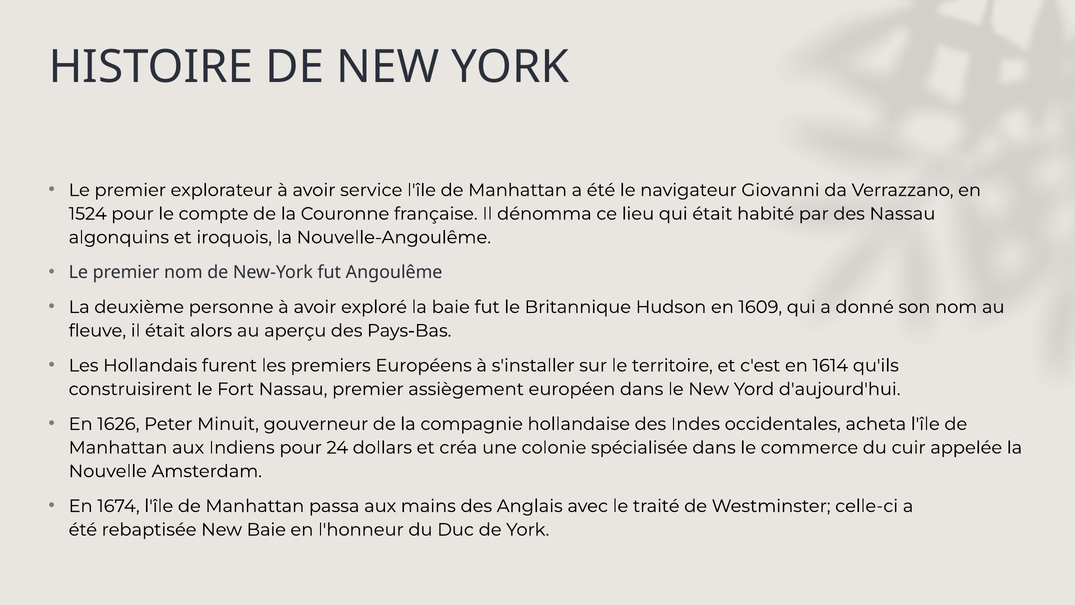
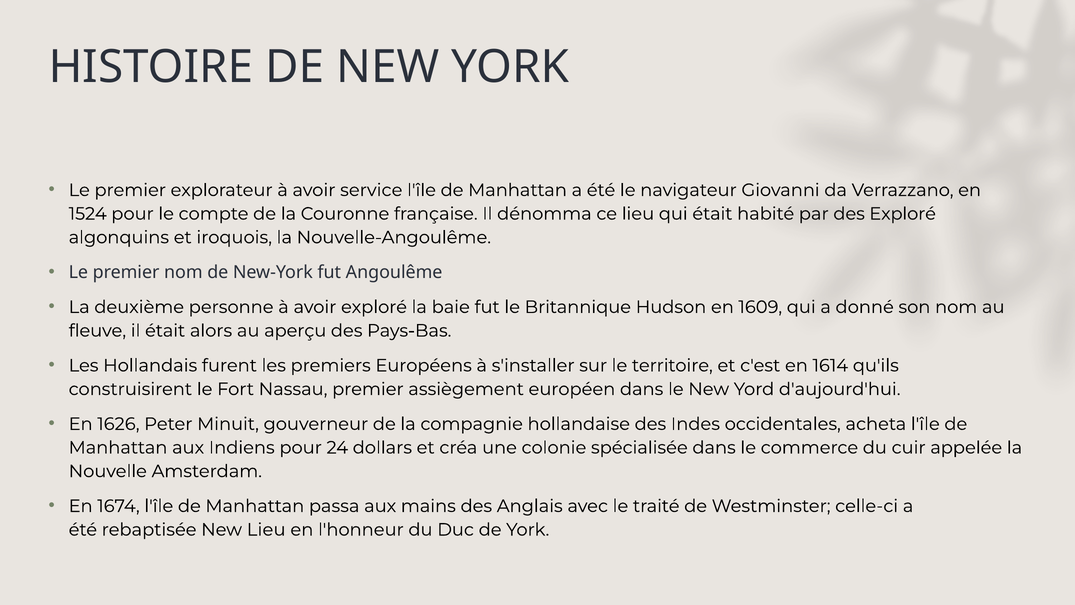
des Nassau: Nassau -> Exploré (903, 214)
New Baie: Baie -> Lieu (266, 529)
